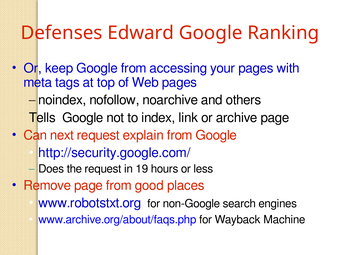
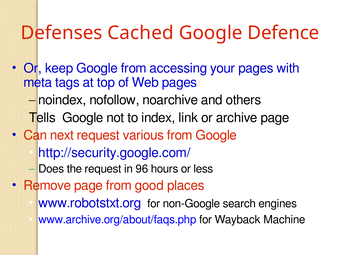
Edward: Edward -> Cached (141, 33)
Ranking: Ranking -> Defence (283, 33)
explain: explain -> various (143, 135)
19: 19 -> 96 (142, 169)
